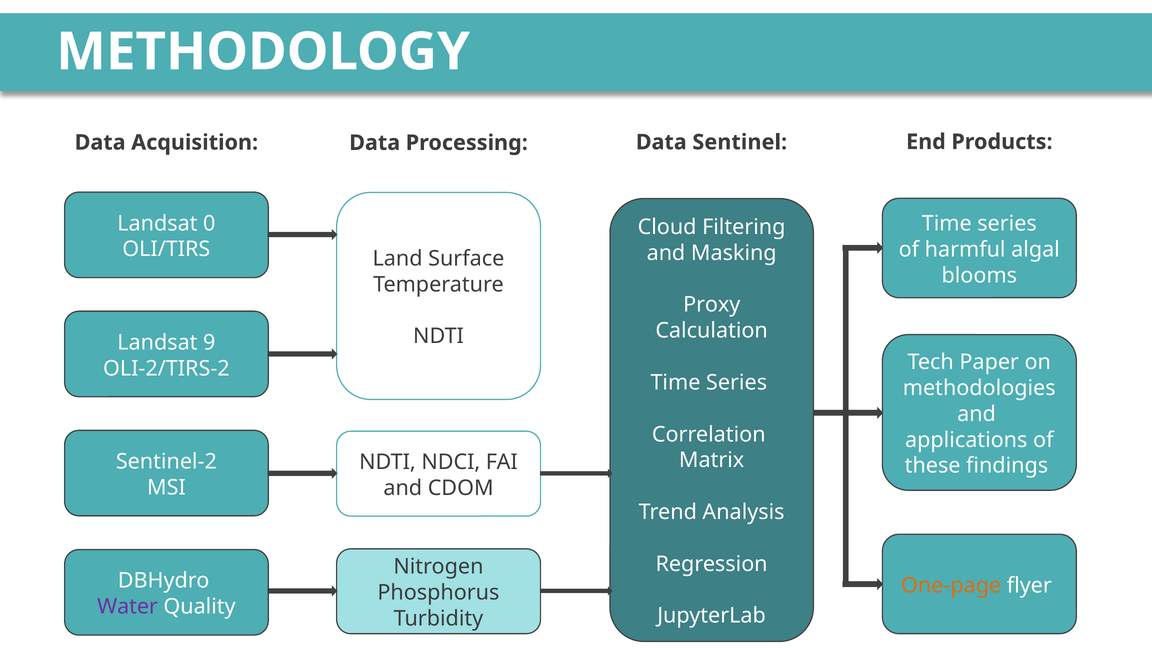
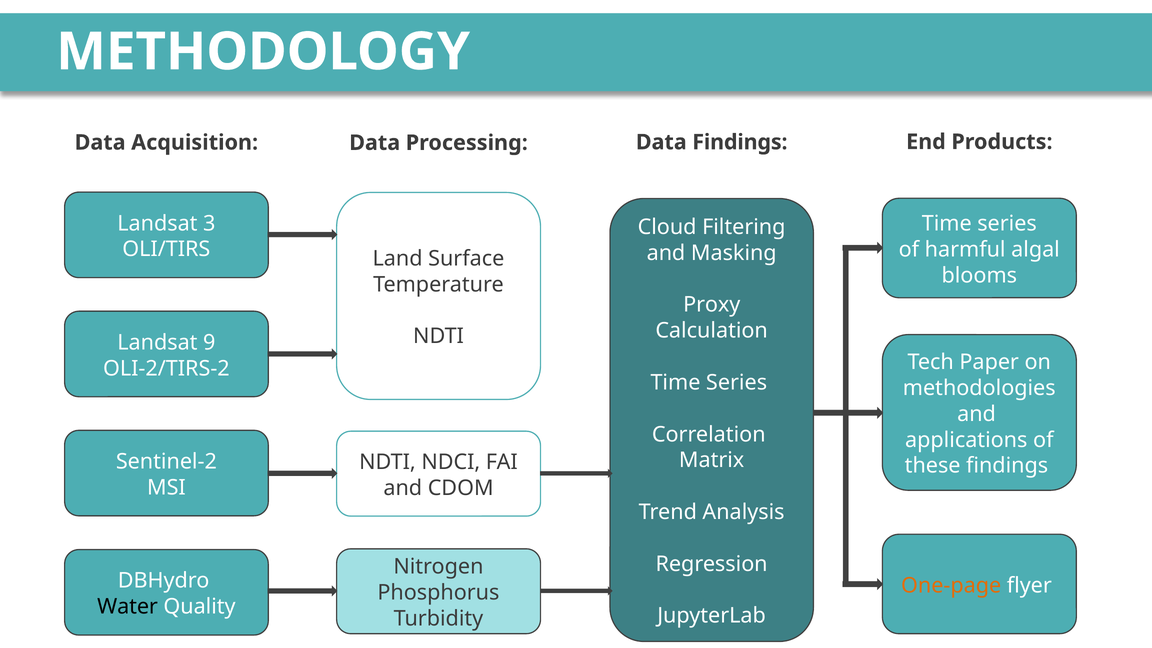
Data Sentinel: Sentinel -> Findings (740, 142)
0: 0 -> 3 (209, 223)
Water colour: purple -> black (128, 607)
